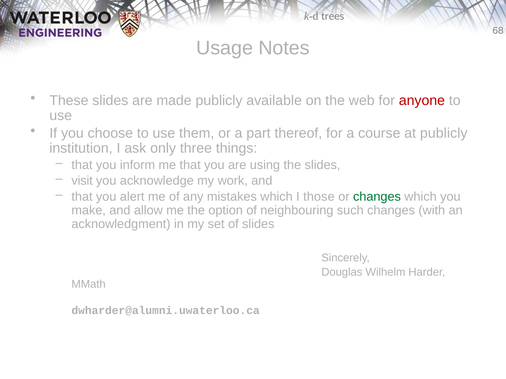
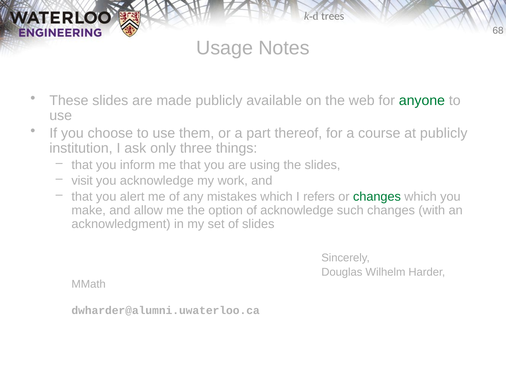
anyone colour: red -> green (422, 101)
those: those -> refers (319, 197)
of neighbouring: neighbouring -> acknowledge (297, 211)
